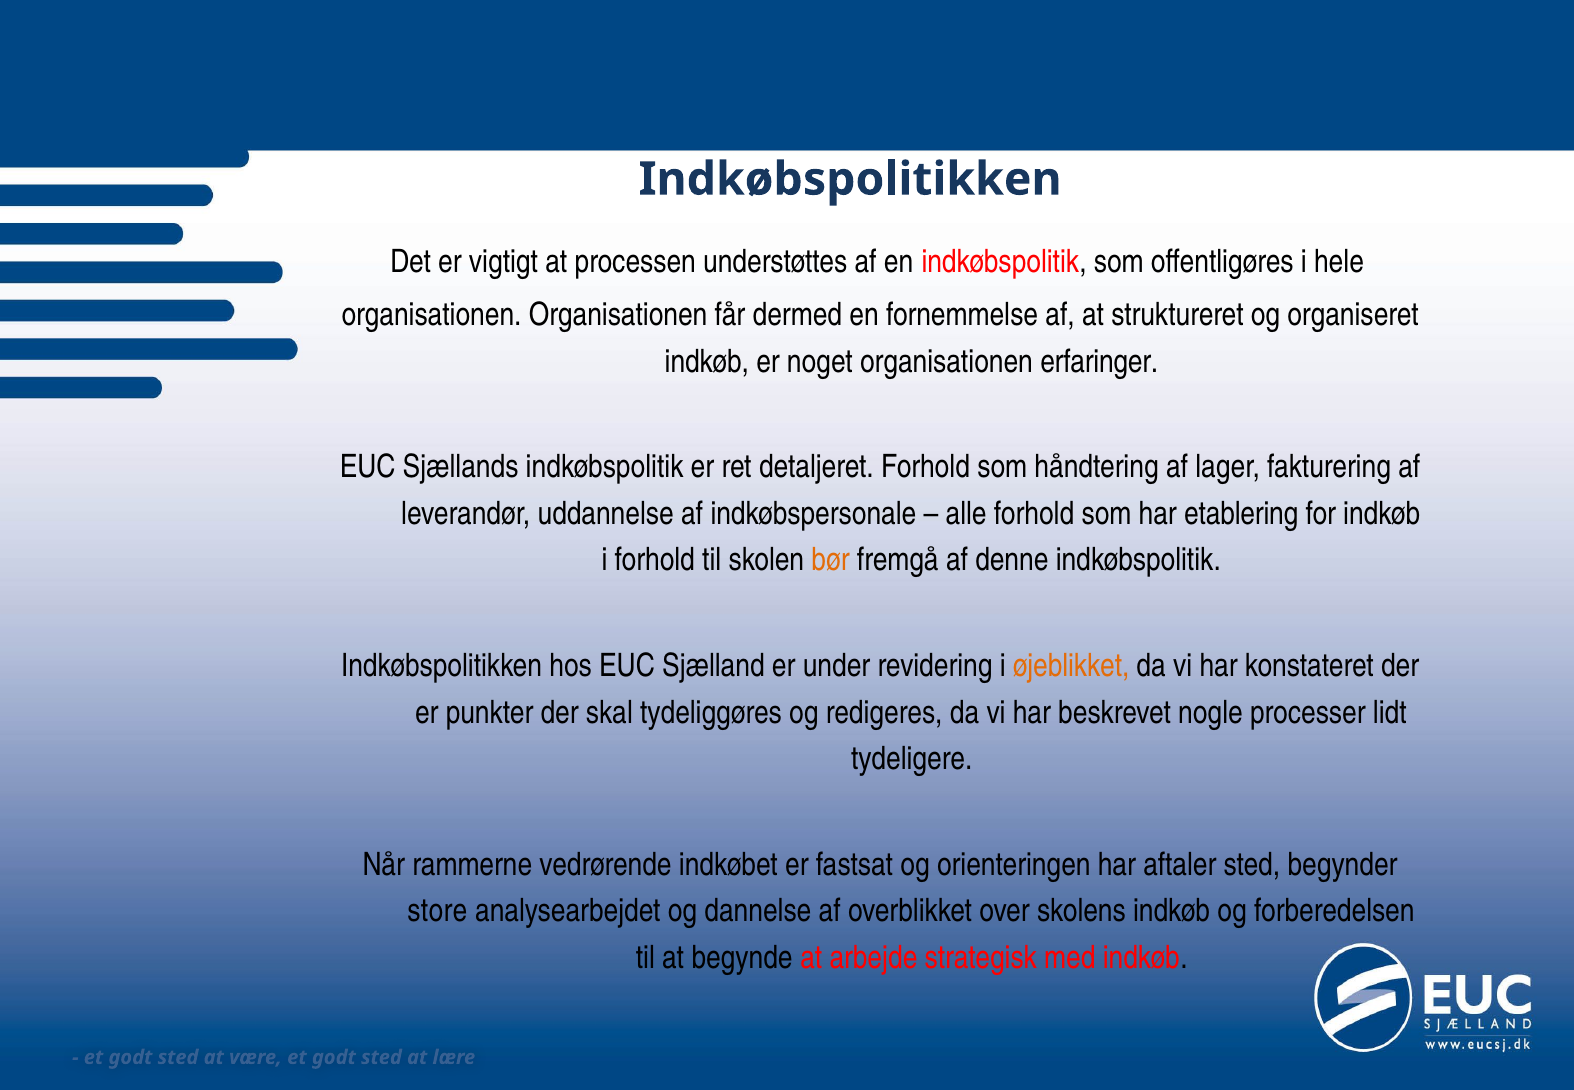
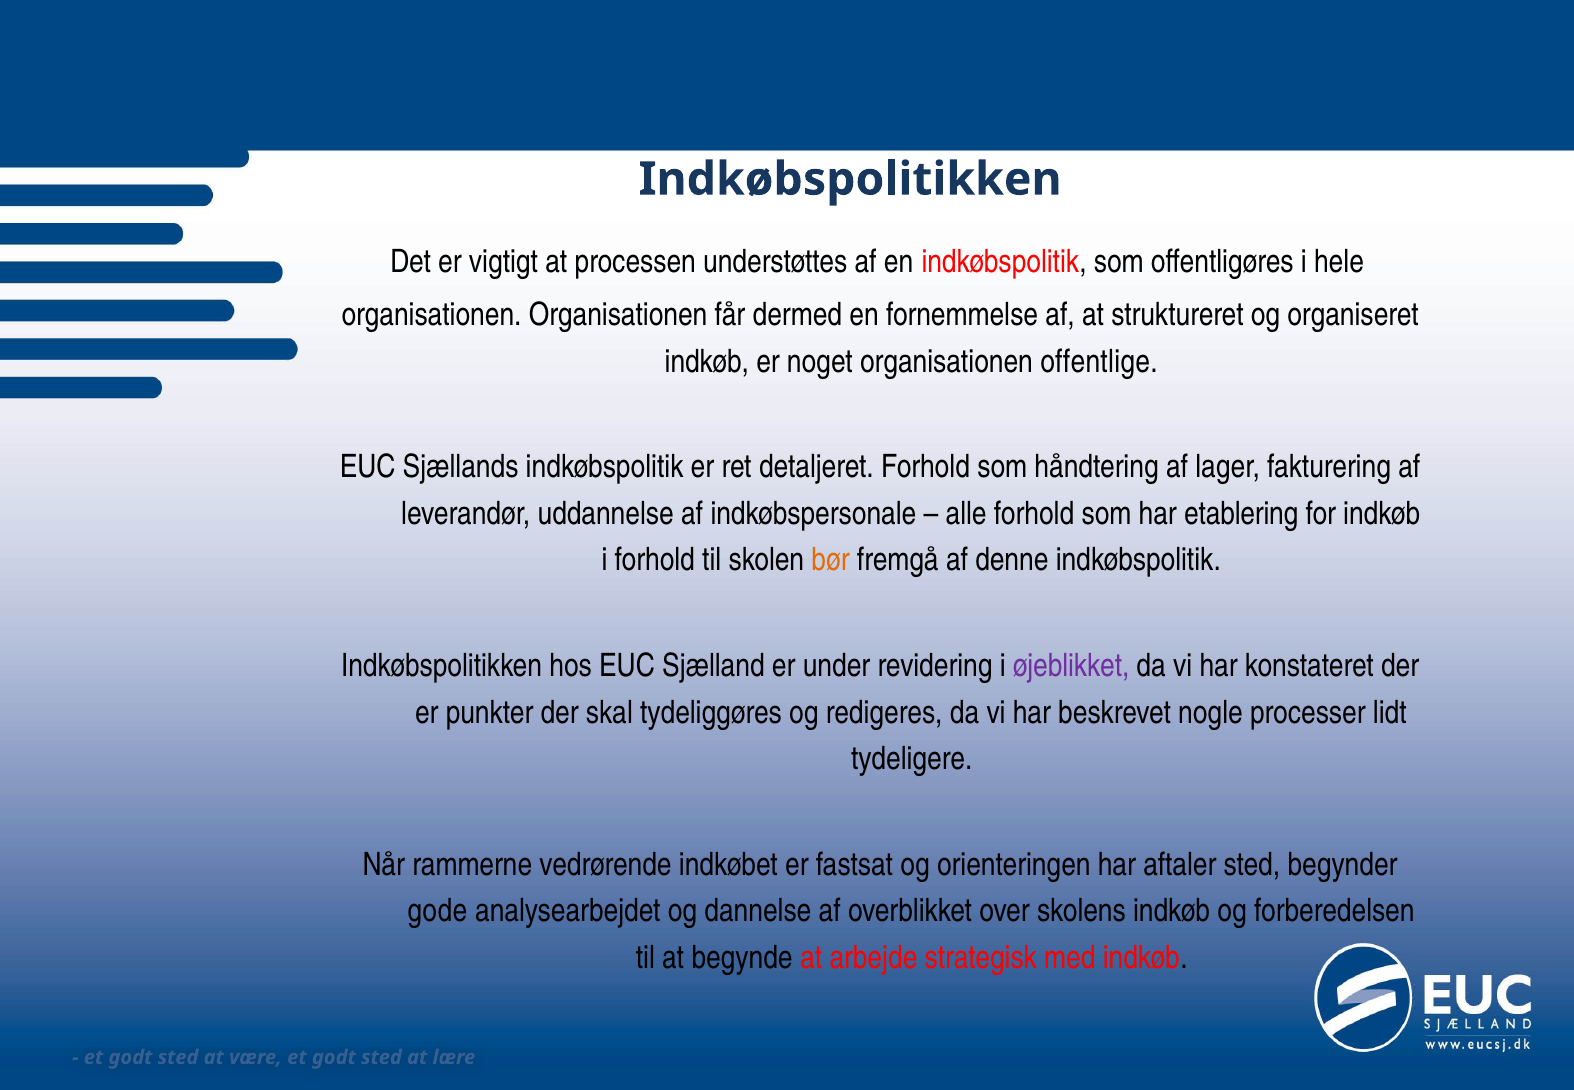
erfaringer: erfaringer -> offentlige (1099, 361)
øjeblikket colour: orange -> purple (1071, 666)
store: store -> gode (437, 911)
